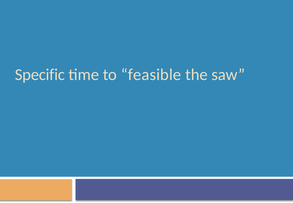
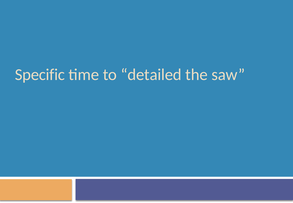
feasible: feasible -> detailed (151, 75)
